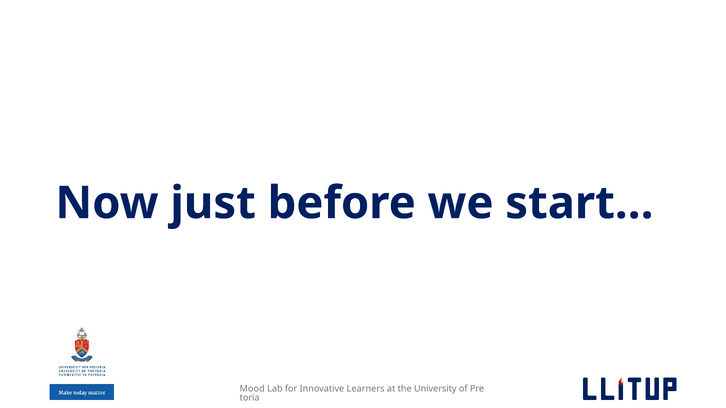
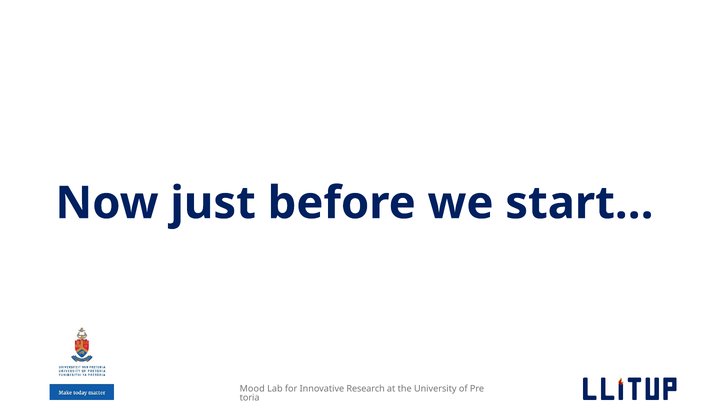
Learners: Learners -> Research (366, 389)
